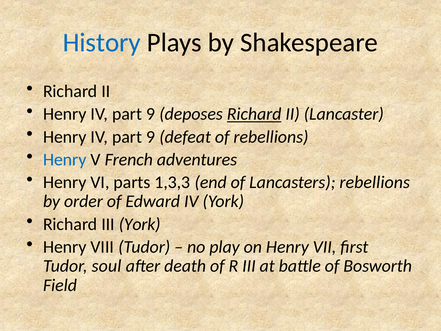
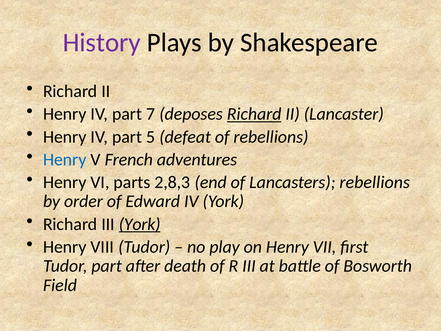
History colour: blue -> purple (102, 43)
9: 9 -> 7 (151, 114)
9: 9 -> 5 (151, 137)
1,3,3: 1,3,3 -> 2,8,3 (172, 182)
York underline: none -> present (140, 224)
Tudor soul: soul -> part (107, 266)
